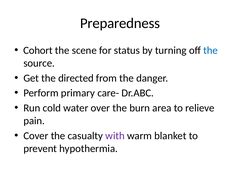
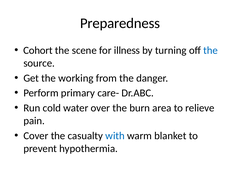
status: status -> illness (127, 50)
directed: directed -> working (76, 78)
with colour: purple -> blue (115, 136)
